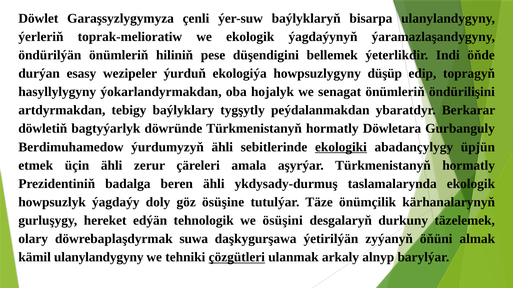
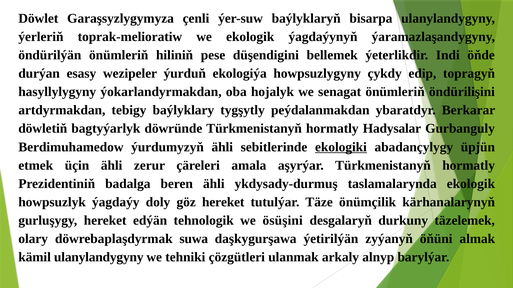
düşüp: düşüp -> çykdy (385, 74)
Döwletara: Döwletara -> Hadysalar (392, 129)
göz ösüşine: ösüşine -> hereket (223, 203)
çözgütleri underline: present -> none (237, 258)
